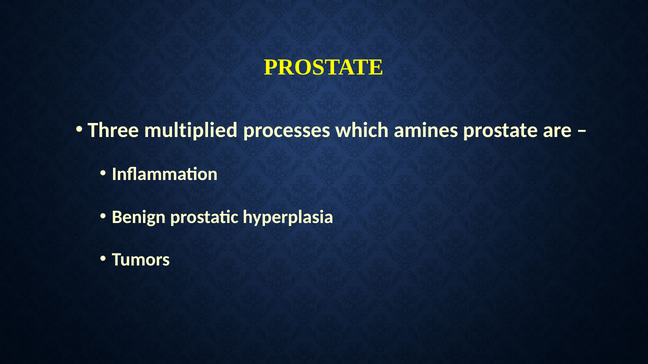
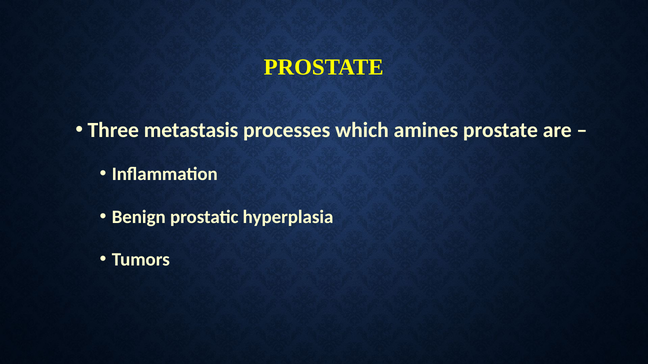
multiplied: multiplied -> metastasis (191, 130)
